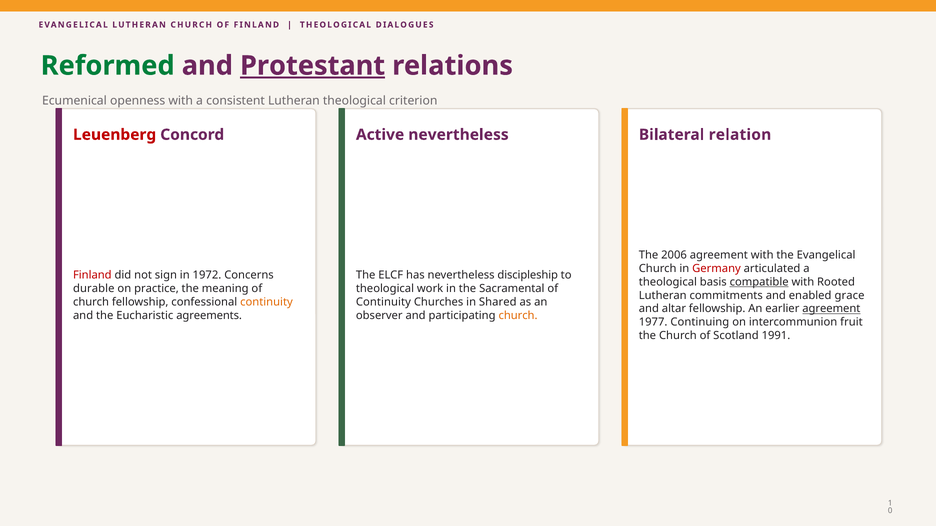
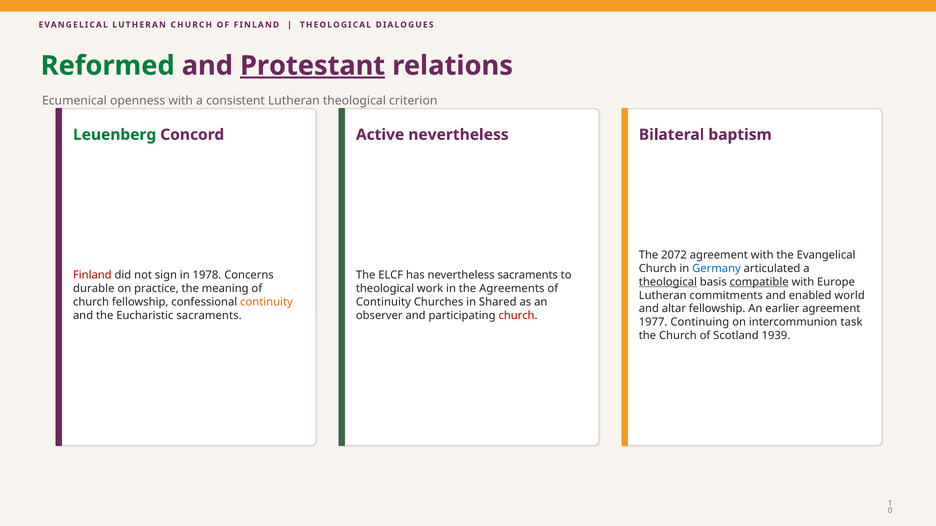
Leuenberg colour: red -> green (115, 135)
relation: relation -> baptism (740, 135)
2006: 2006 -> 2072 (674, 255)
Germany colour: red -> blue (716, 269)
1972: 1972 -> 1978 (207, 275)
nevertheless discipleship: discipleship -> sacraments (528, 275)
theological underline: none -> present (668, 282)
Rooted: Rooted -> Europe (836, 282)
Sacramental: Sacramental -> Agreements (512, 289)
grace: grace -> world (850, 296)
agreement underline: present -> none (831, 309)
Eucharistic agreements: agreements -> sacraments (209, 316)
church colour: orange -> red (518, 316)
fruit: fruit -> task (851, 323)
1991: 1991 -> 1939 (776, 336)
